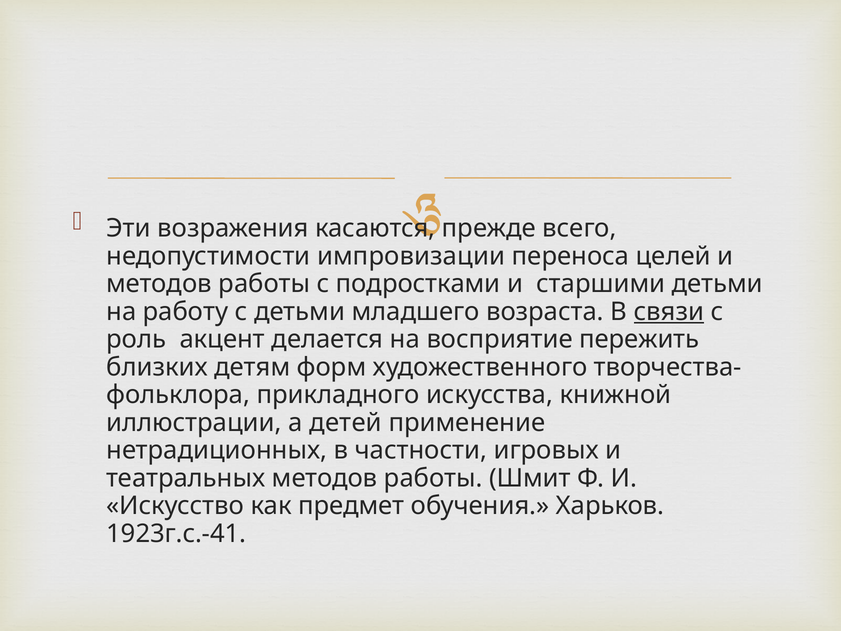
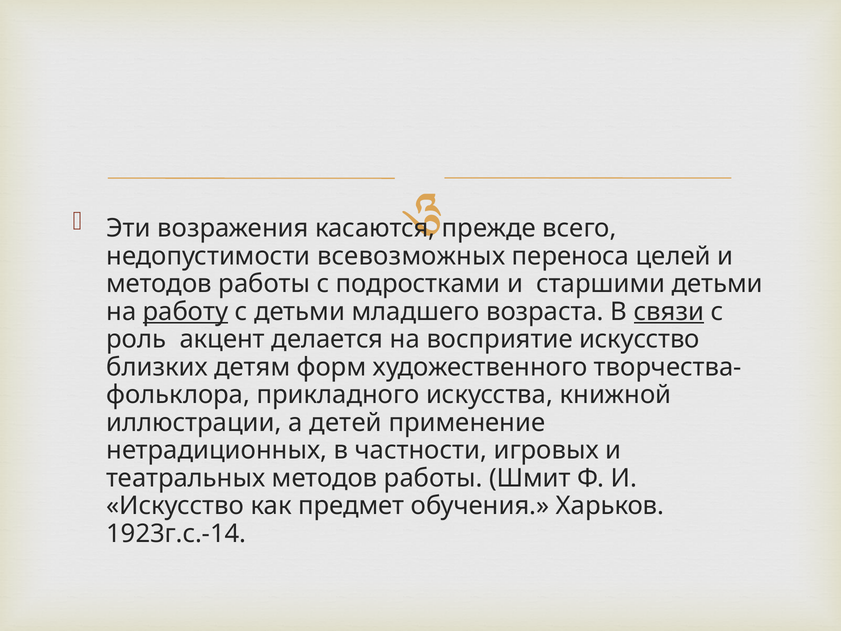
импровизации: импровизации -> всевозможных (411, 256)
работу underline: none -> present (186, 311)
восприятие пережить: пережить -> искусство (639, 339)
1923г.с.-41: 1923г.с.-41 -> 1923г.с.-14 (176, 533)
